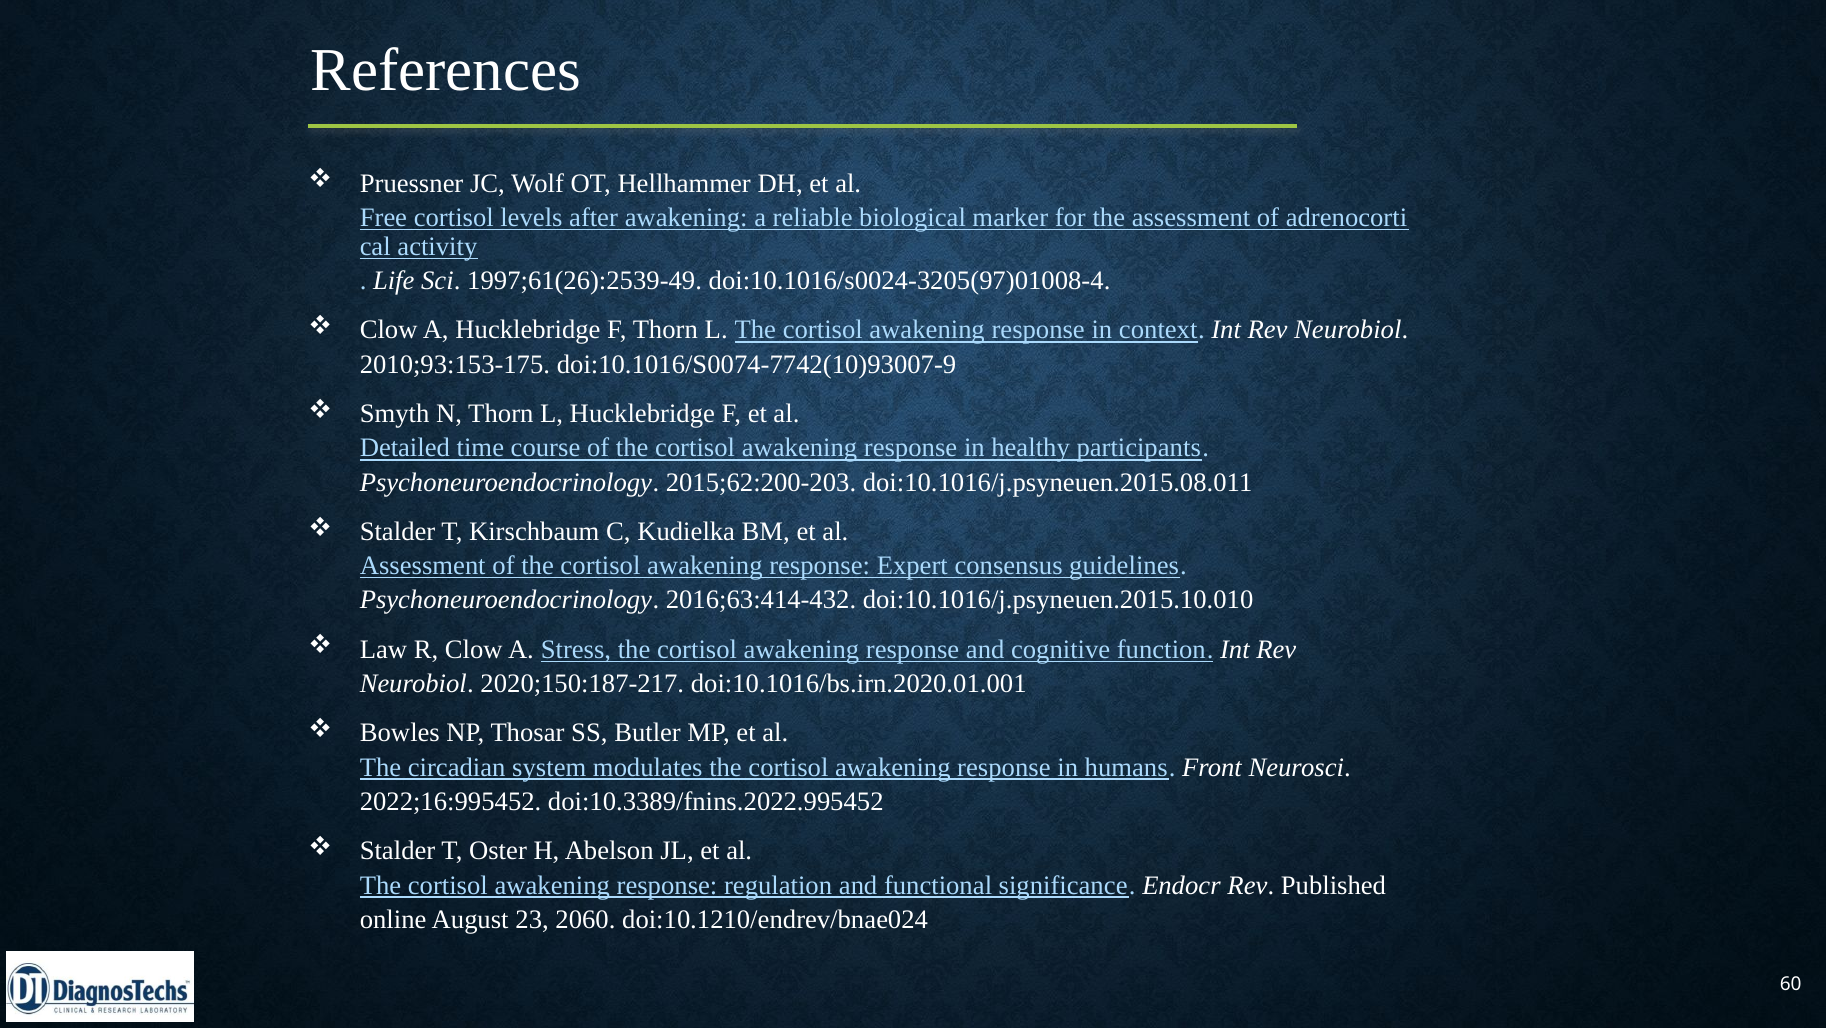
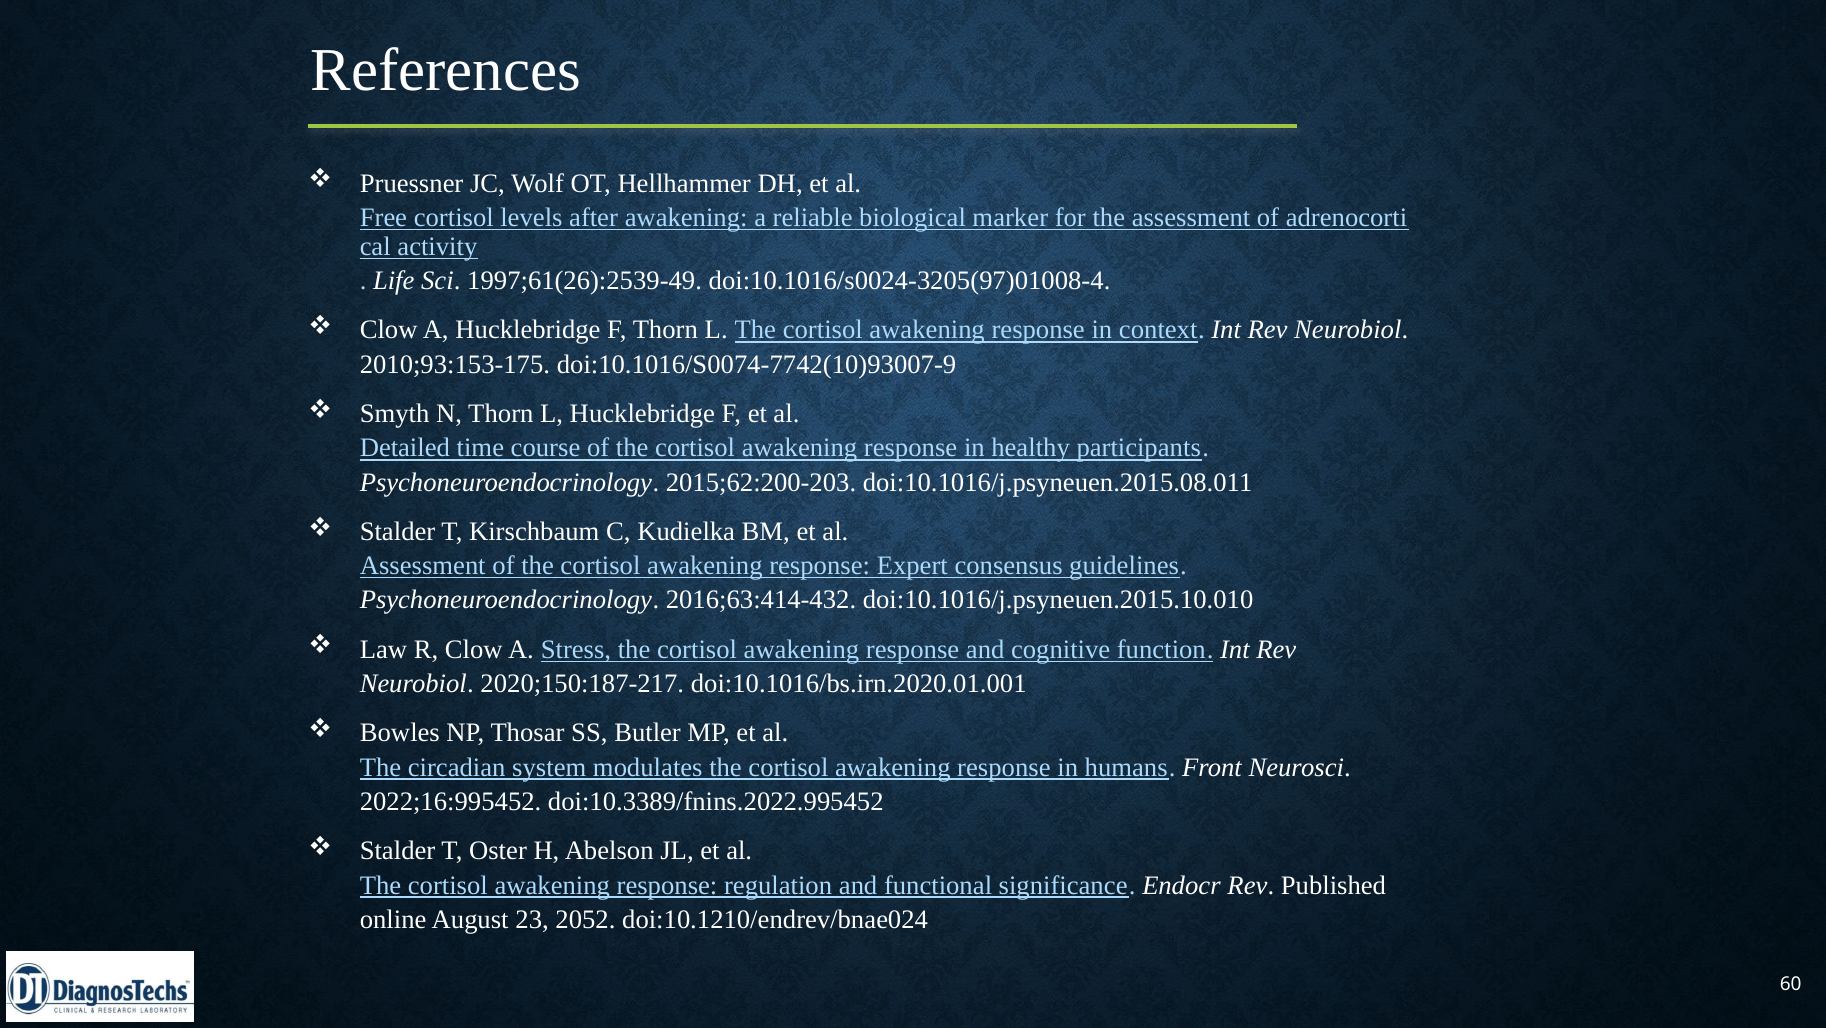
2060: 2060 -> 2052 (585, 919)
